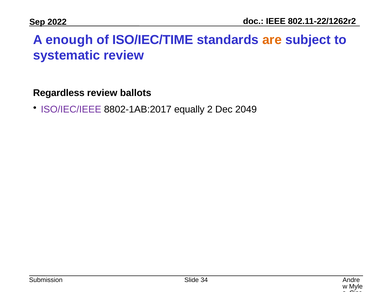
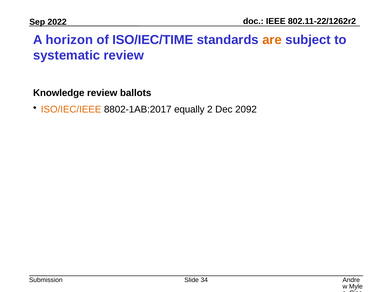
enough: enough -> horizon (69, 40)
Regardless: Regardless -> Knowledge (59, 93)
ISO/IEC/IEEE colour: purple -> orange (71, 109)
2049: 2049 -> 2092 (246, 109)
